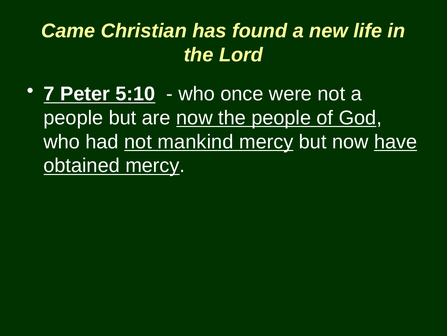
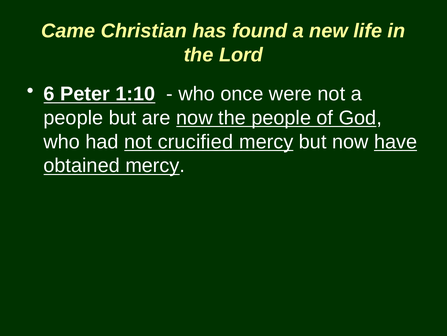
7: 7 -> 6 (49, 94)
5:10: 5:10 -> 1:10 (135, 94)
mankind: mankind -> crucified (195, 141)
